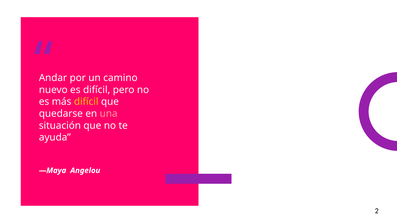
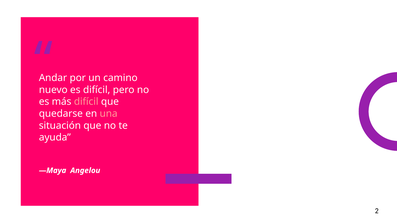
difícil colour: yellow -> pink (86, 102)
